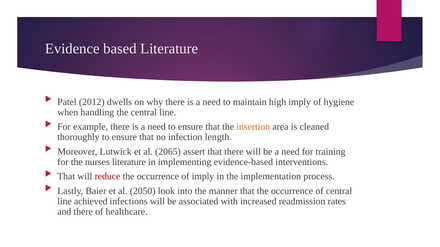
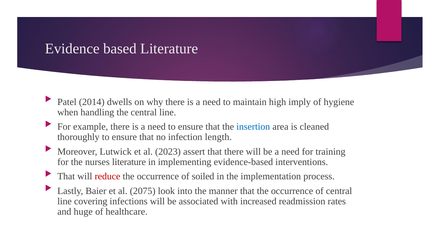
2012: 2012 -> 2014 (92, 102)
insertion colour: orange -> blue (253, 127)
2065: 2065 -> 2023 (168, 152)
of imply: imply -> soiled (203, 177)
2050: 2050 -> 2075 (143, 191)
achieved: achieved -> covering (91, 202)
and there: there -> huge (83, 212)
